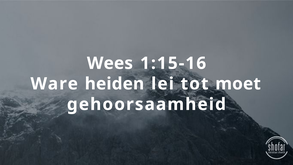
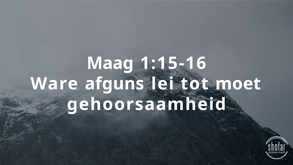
Wees: Wees -> Maag (110, 63)
heiden: heiden -> afguns (114, 84)
